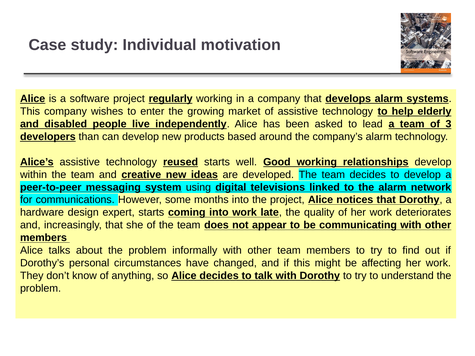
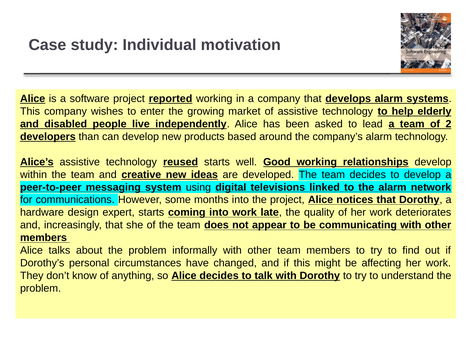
regularly: regularly -> reported (171, 99)
3: 3 -> 2 (449, 124)
